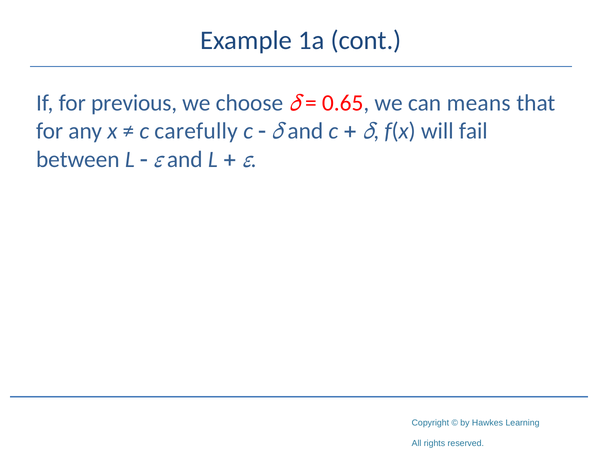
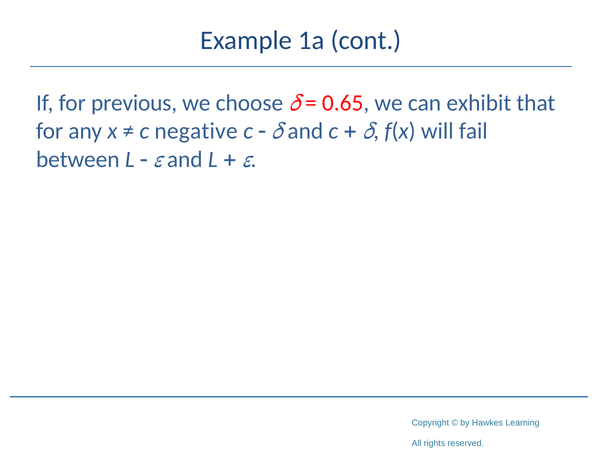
means: means -> exhibit (479, 103)
carefully: carefully -> negative (196, 131)
